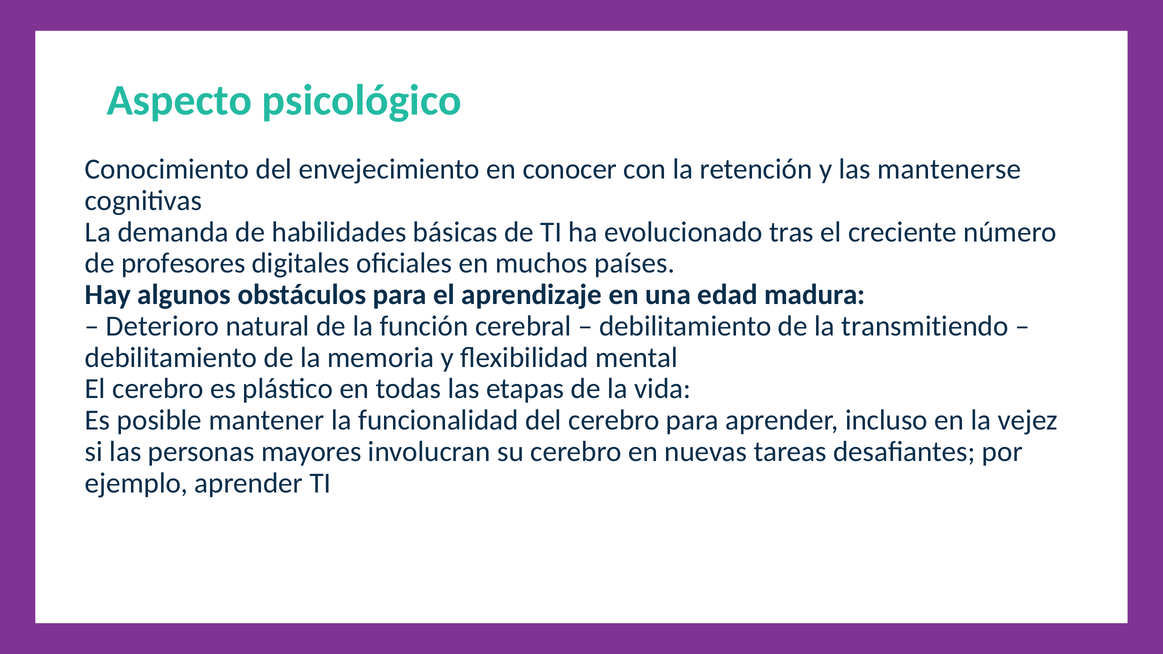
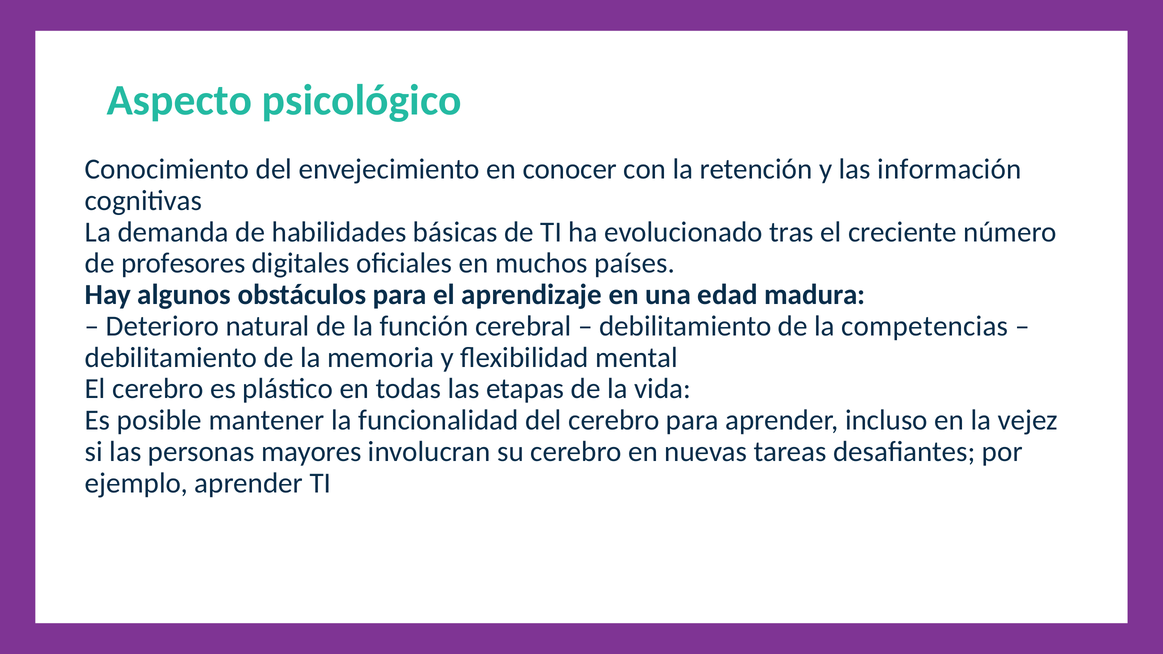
mantenerse: mantenerse -> información (949, 169)
transmitiendo: transmitiendo -> competencias (925, 326)
